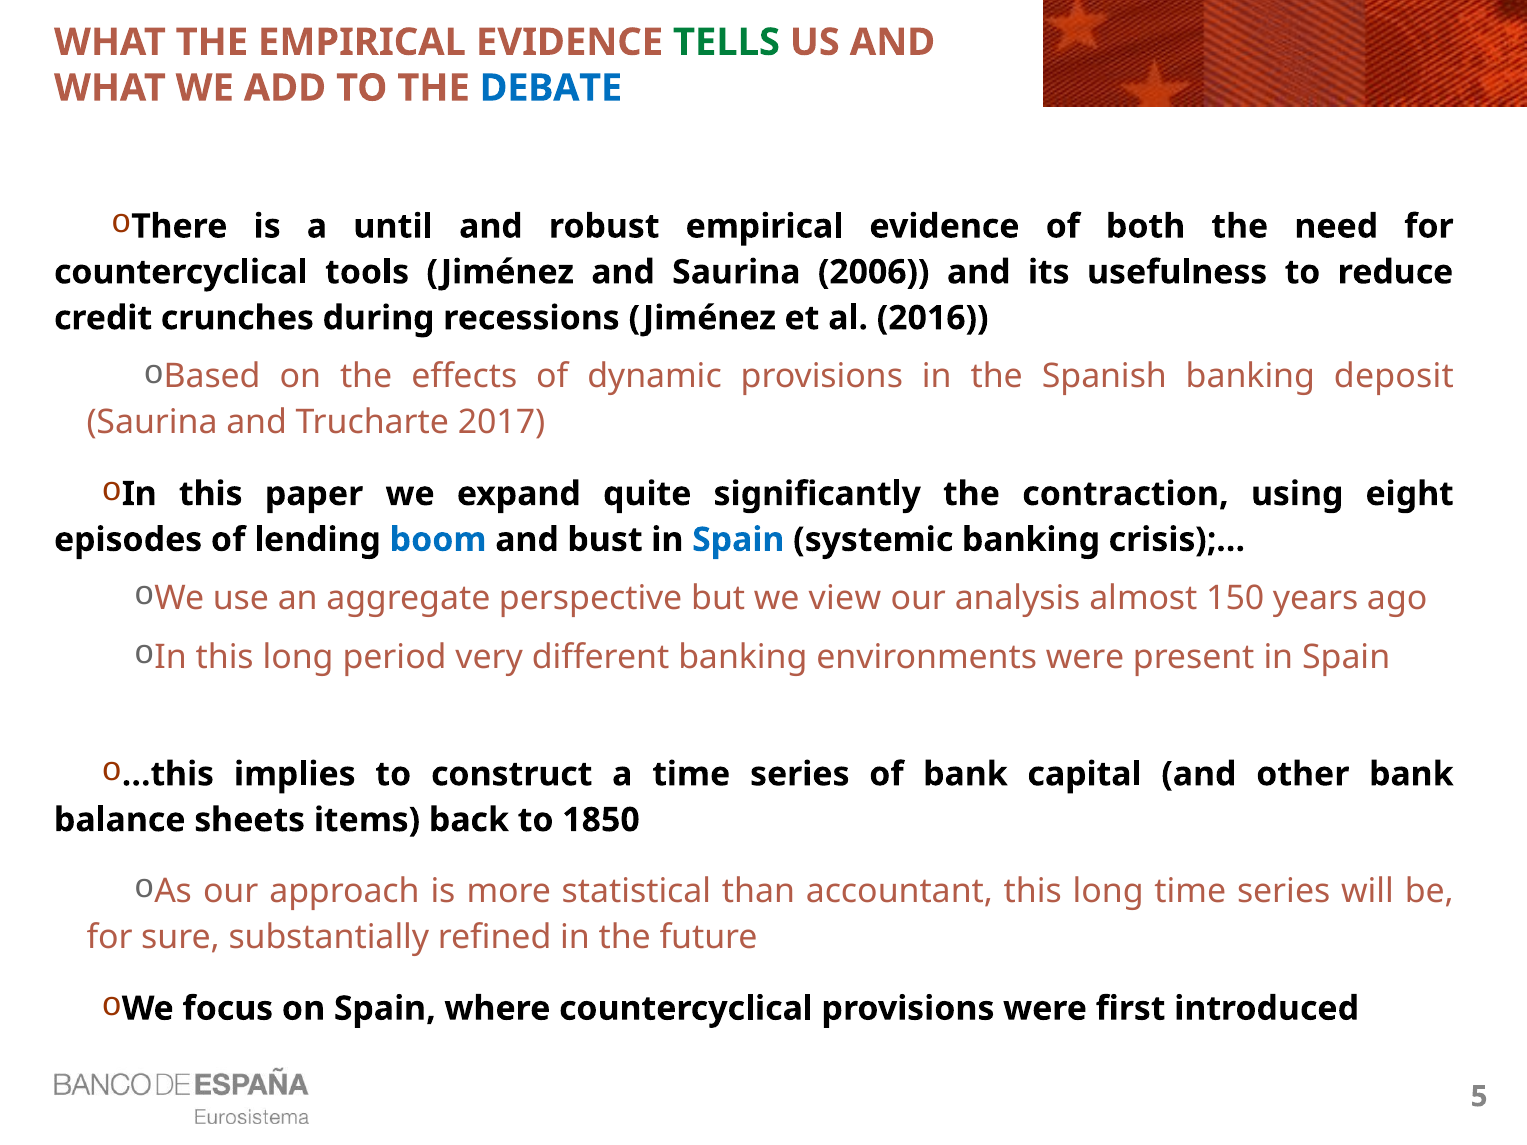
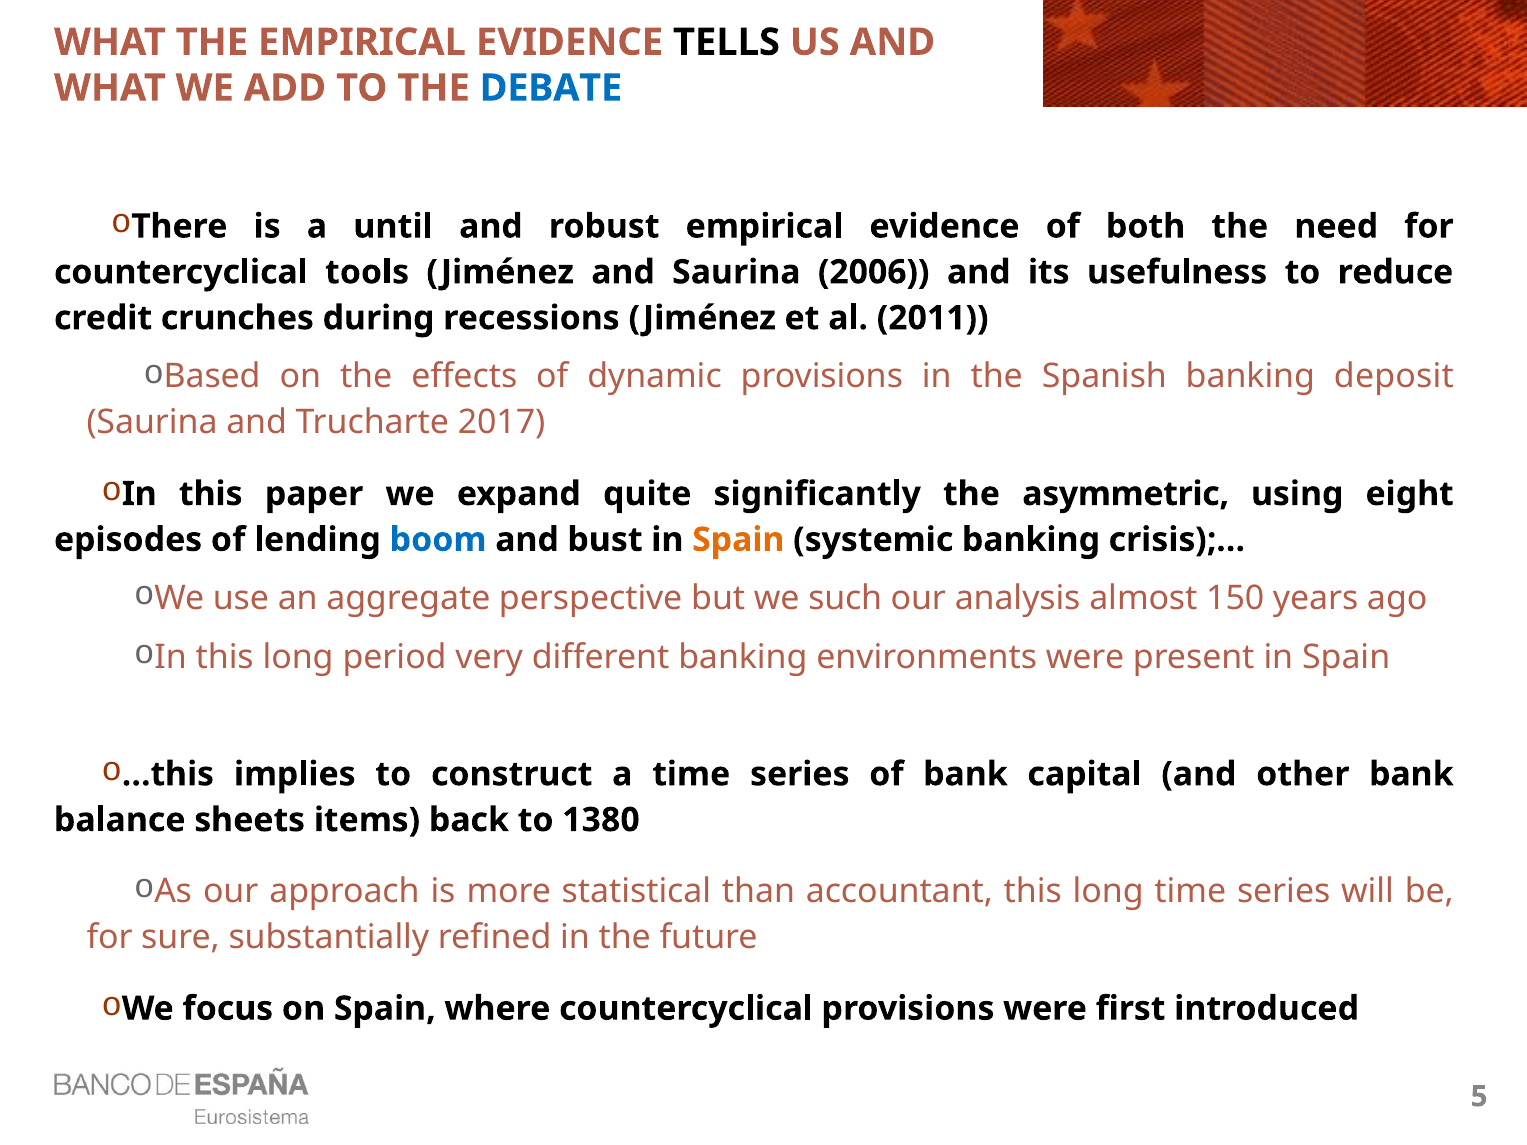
TELLS colour: green -> black (727, 42)
2016: 2016 -> 2011 (933, 318)
contraction: contraction -> asymmetric (1126, 494)
Spain colour: blue -> orange (738, 540)
view: view -> such (845, 598)
1850: 1850 -> 1380 (601, 820)
